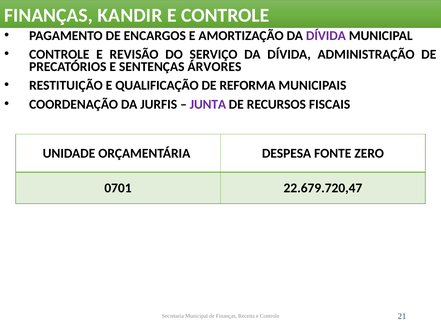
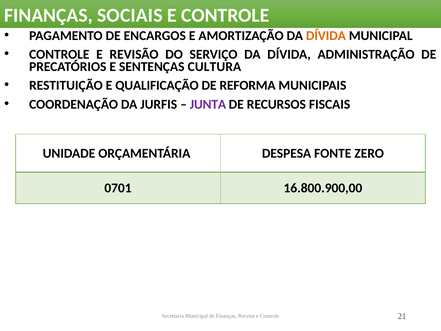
KANDIR: KANDIR -> SOCIAIS (130, 15)
DÍVIDA colour: purple -> orange (326, 36)
ÁRVORES: ÁRVORES -> CULTURA (214, 67)
22.679.720,47: 22.679.720,47 -> 16.800.900,00 (323, 188)
